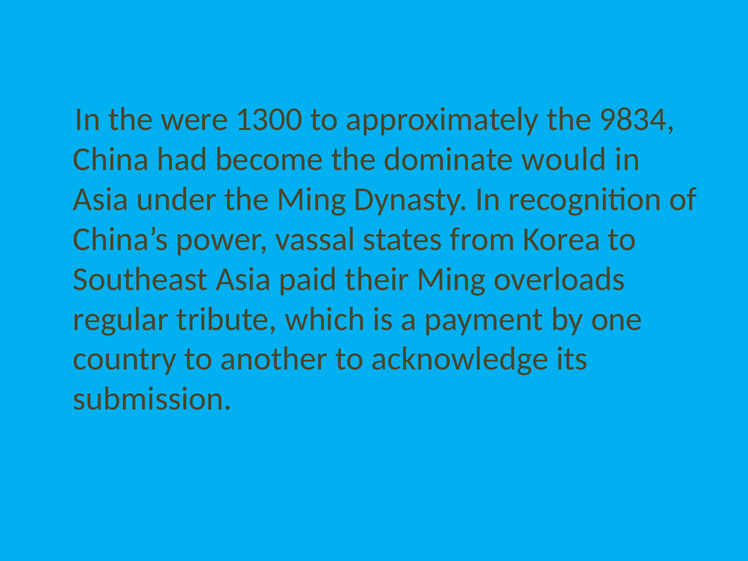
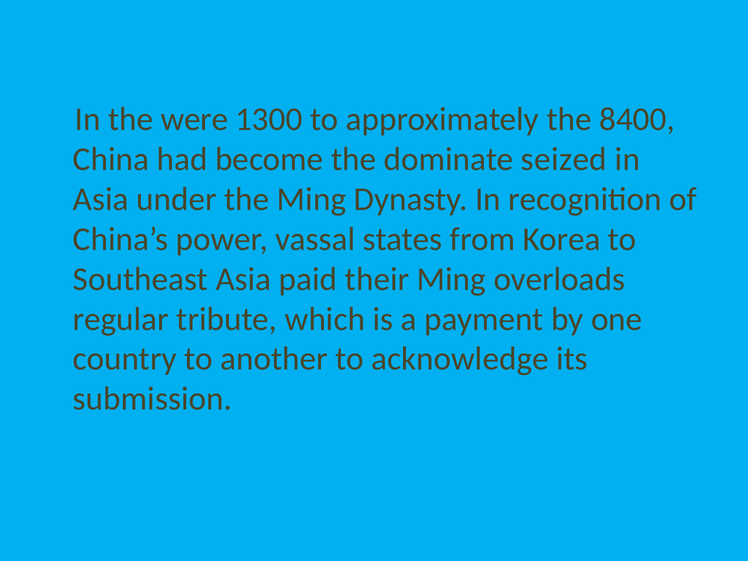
9834: 9834 -> 8400 (637, 120)
would: would -> seized (564, 159)
